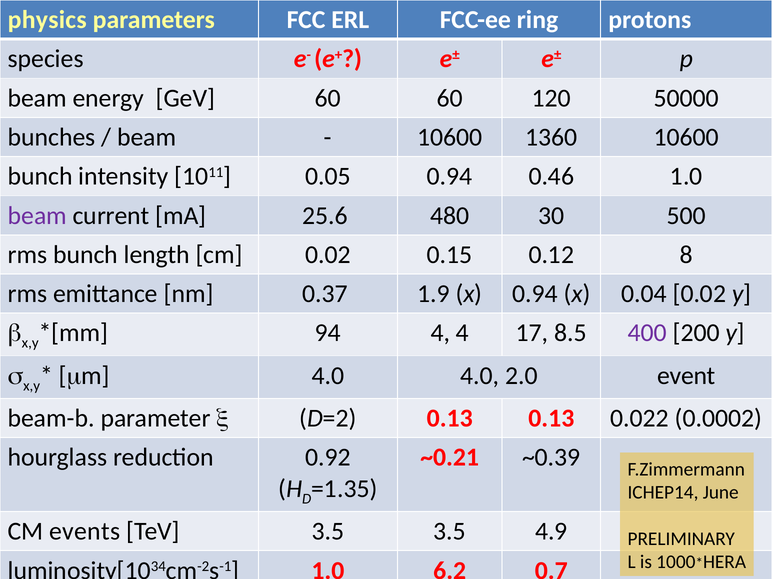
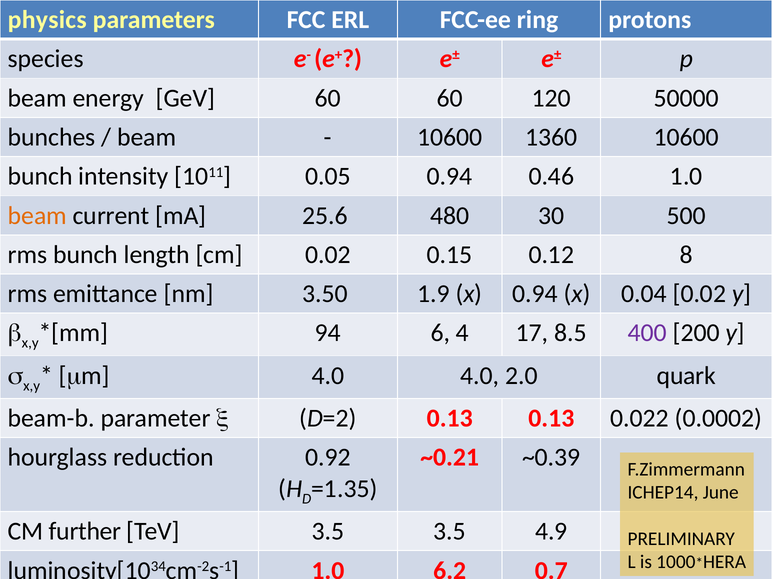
beam colour: purple -> orange (37, 216)
0.37: 0.37 -> 3.50 (325, 294)
94 4: 4 -> 6 (440, 333)
event: event -> quark (686, 376)
events: events -> further (85, 531)
